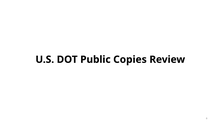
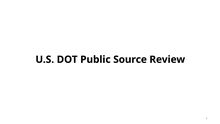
Copies: Copies -> Source (130, 59)
